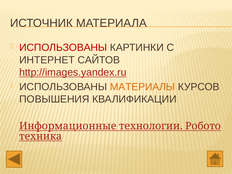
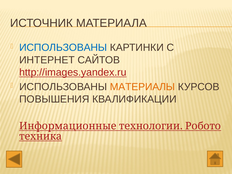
ИСПОЛЬЗОВАНЫ colour: red -> blue (63, 48)
